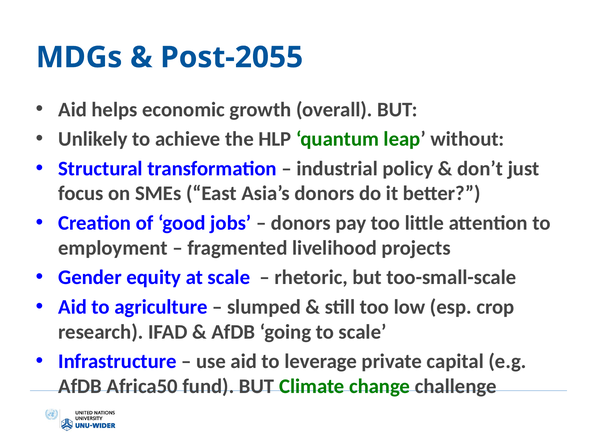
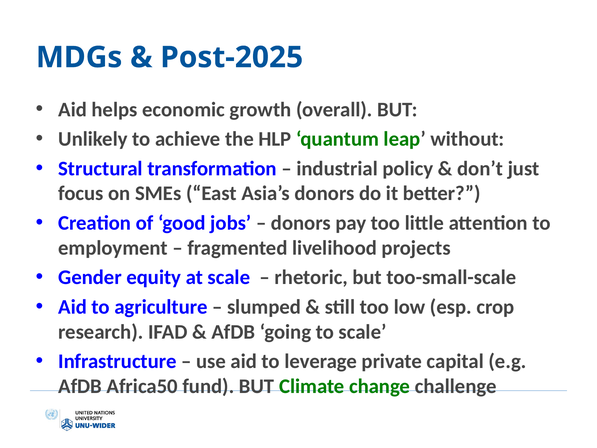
Post-2055: Post-2055 -> Post-2025 (232, 57)
